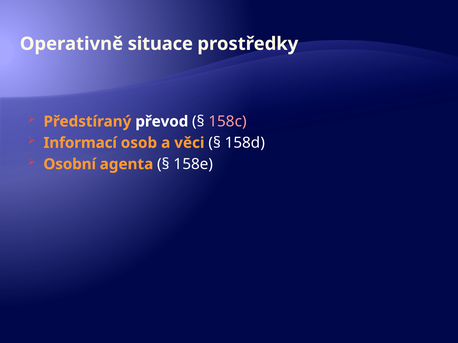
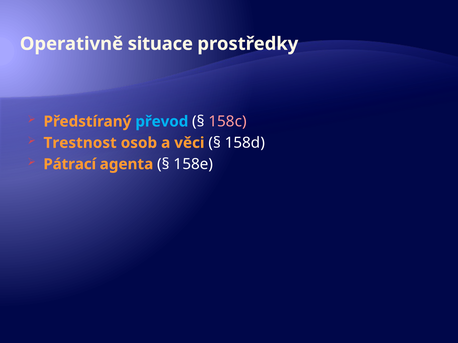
převod colour: white -> light blue (162, 122)
Informací: Informací -> Trestnost (80, 143)
Osobní: Osobní -> Pátrací (70, 164)
